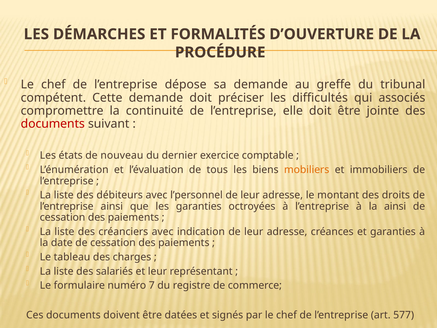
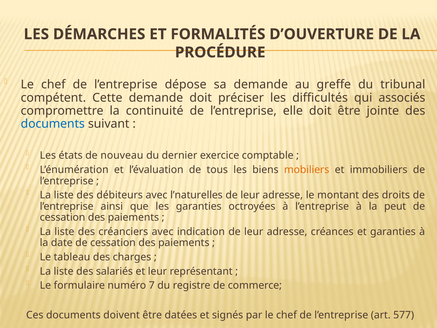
documents colour: red -> blue (53, 124)
l’personnel: l’personnel -> l’naturelles (196, 195)
la ainsi: ainsi -> peut (395, 206)
